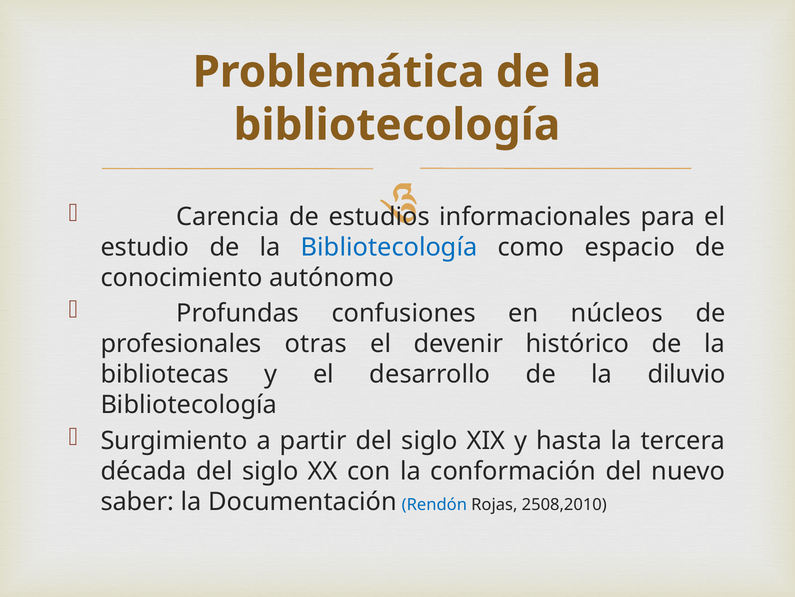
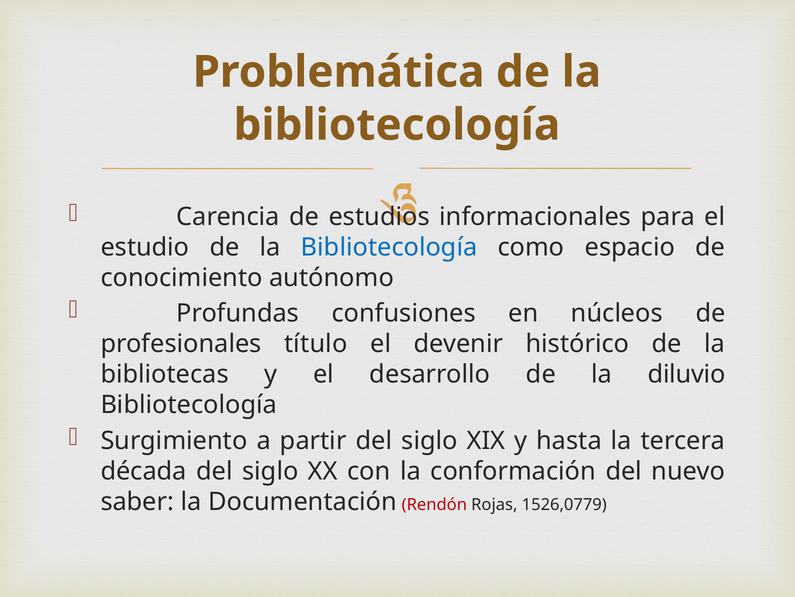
otras: otras -> título (316, 344)
Rendón colour: blue -> red (434, 504)
2508,2010: 2508,2010 -> 1526,0779 (564, 504)
